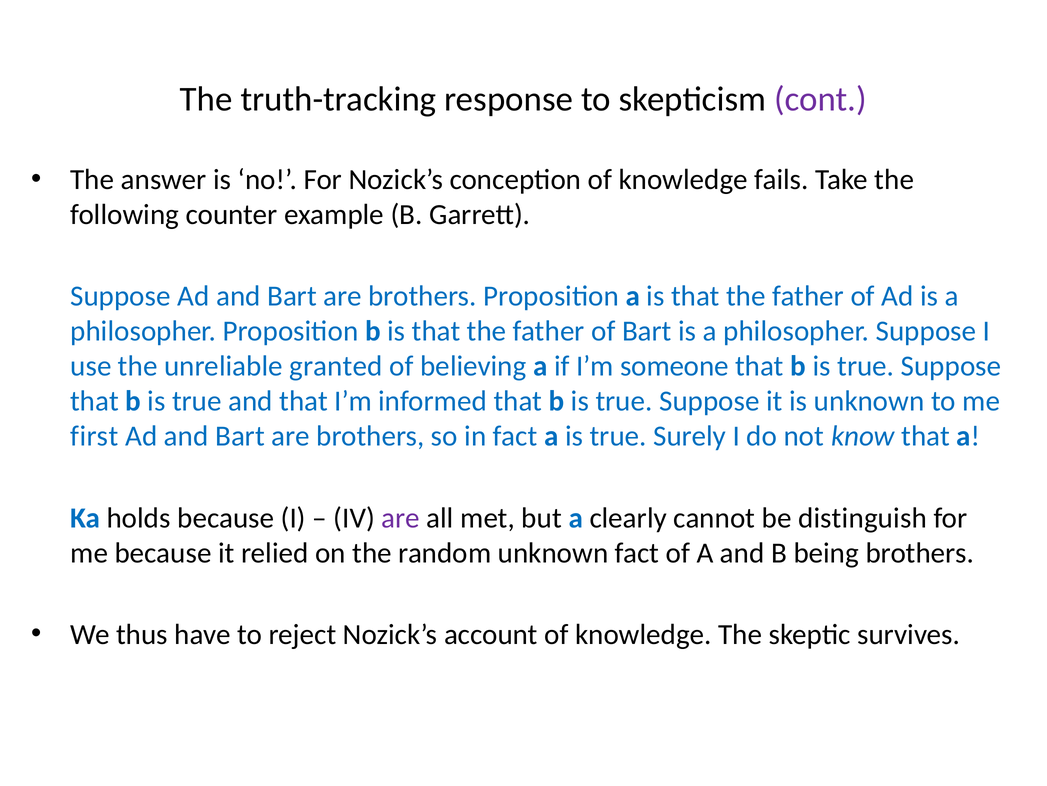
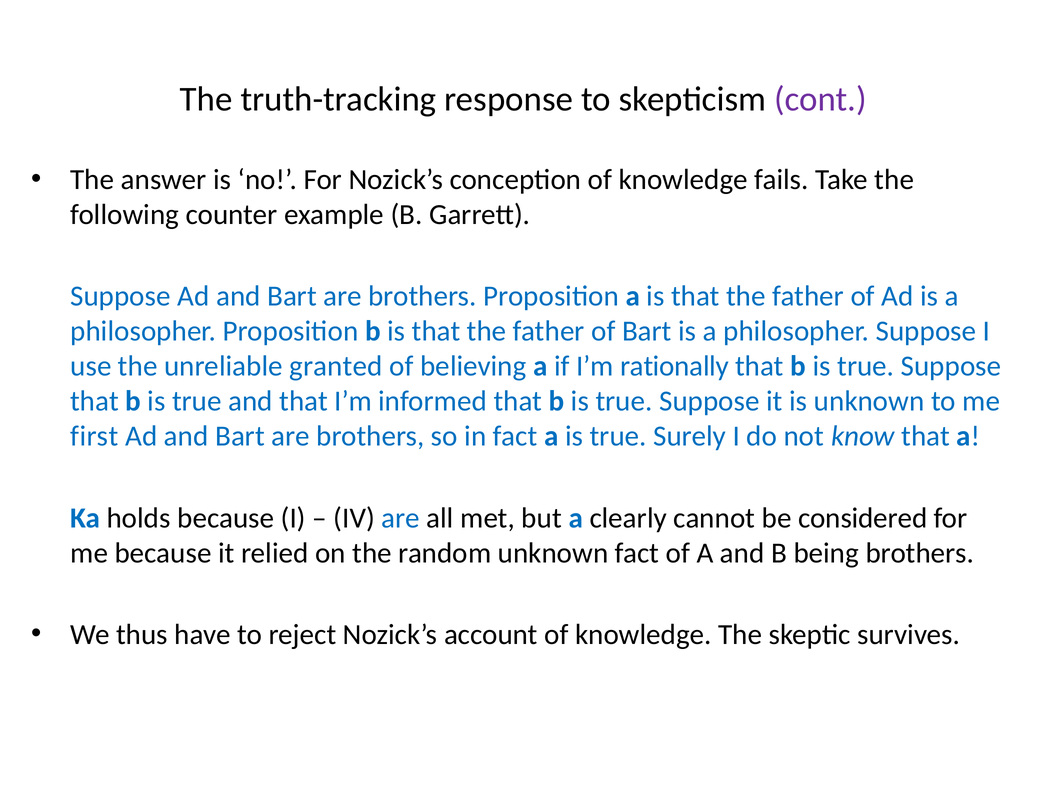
someone: someone -> rationally (675, 366)
are colour: purple -> blue (401, 517)
distinguish: distinguish -> considered (863, 517)
